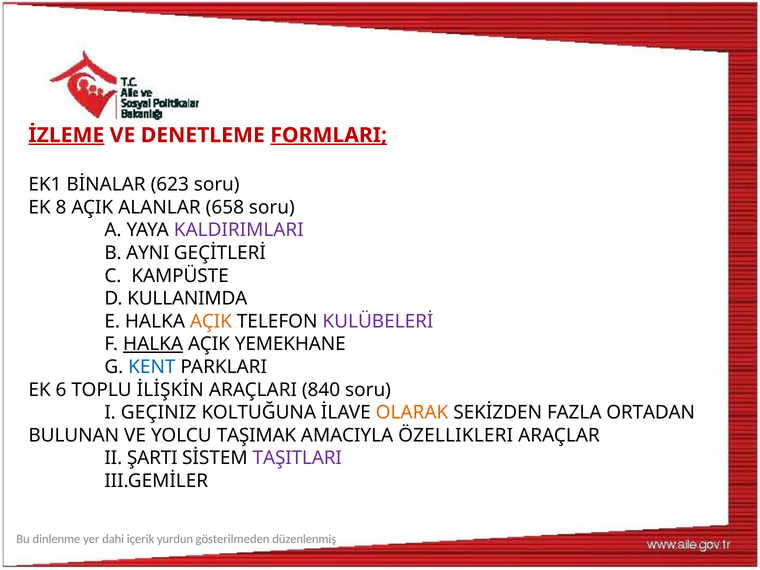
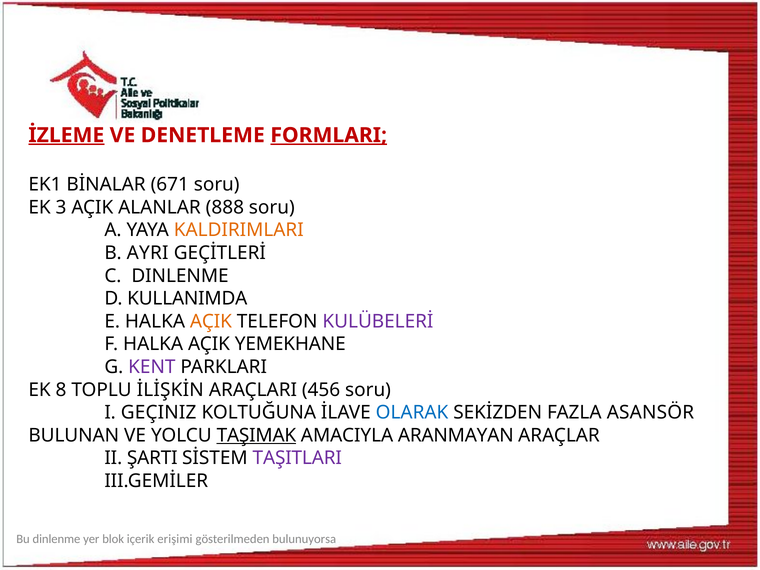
623: 623 -> 671 (170, 185)
8: 8 -> 3 (61, 207)
658: 658 -> 888 (225, 207)
KALDIRIMLARI colour: purple -> orange (239, 230)
AYNI: AYNI -> AYRI (148, 253)
C KAMPÜSTE: KAMPÜSTE -> DINLENME (180, 276)
HALKA underline: present -> none (153, 344)
KENT colour: blue -> purple (152, 367)
6: 6 -> 8 (61, 390)
840: 840 -> 456 (321, 390)
OLARAK colour: orange -> blue (412, 413)
ORTADAN: ORTADAN -> ASANSÖR (650, 413)
TAŞIMAK underline: none -> present (256, 435)
ÖZELLIKLERI: ÖZELLIKLERI -> ARANMAYAN (456, 435)
dahi: dahi -> blok (113, 539)
yurdun: yurdun -> erişimi (175, 539)
düzenlenmiş: düzenlenmiş -> bulunuyorsa (304, 539)
